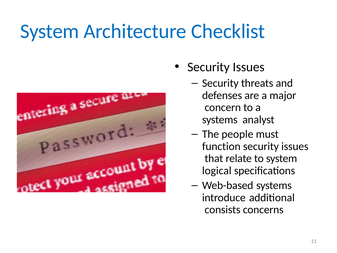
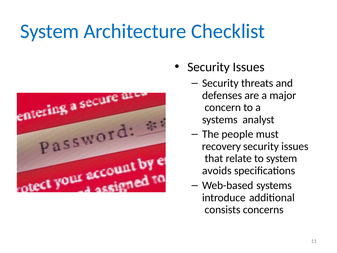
function: function -> recovery (221, 146)
logical: logical -> avoids (217, 170)
